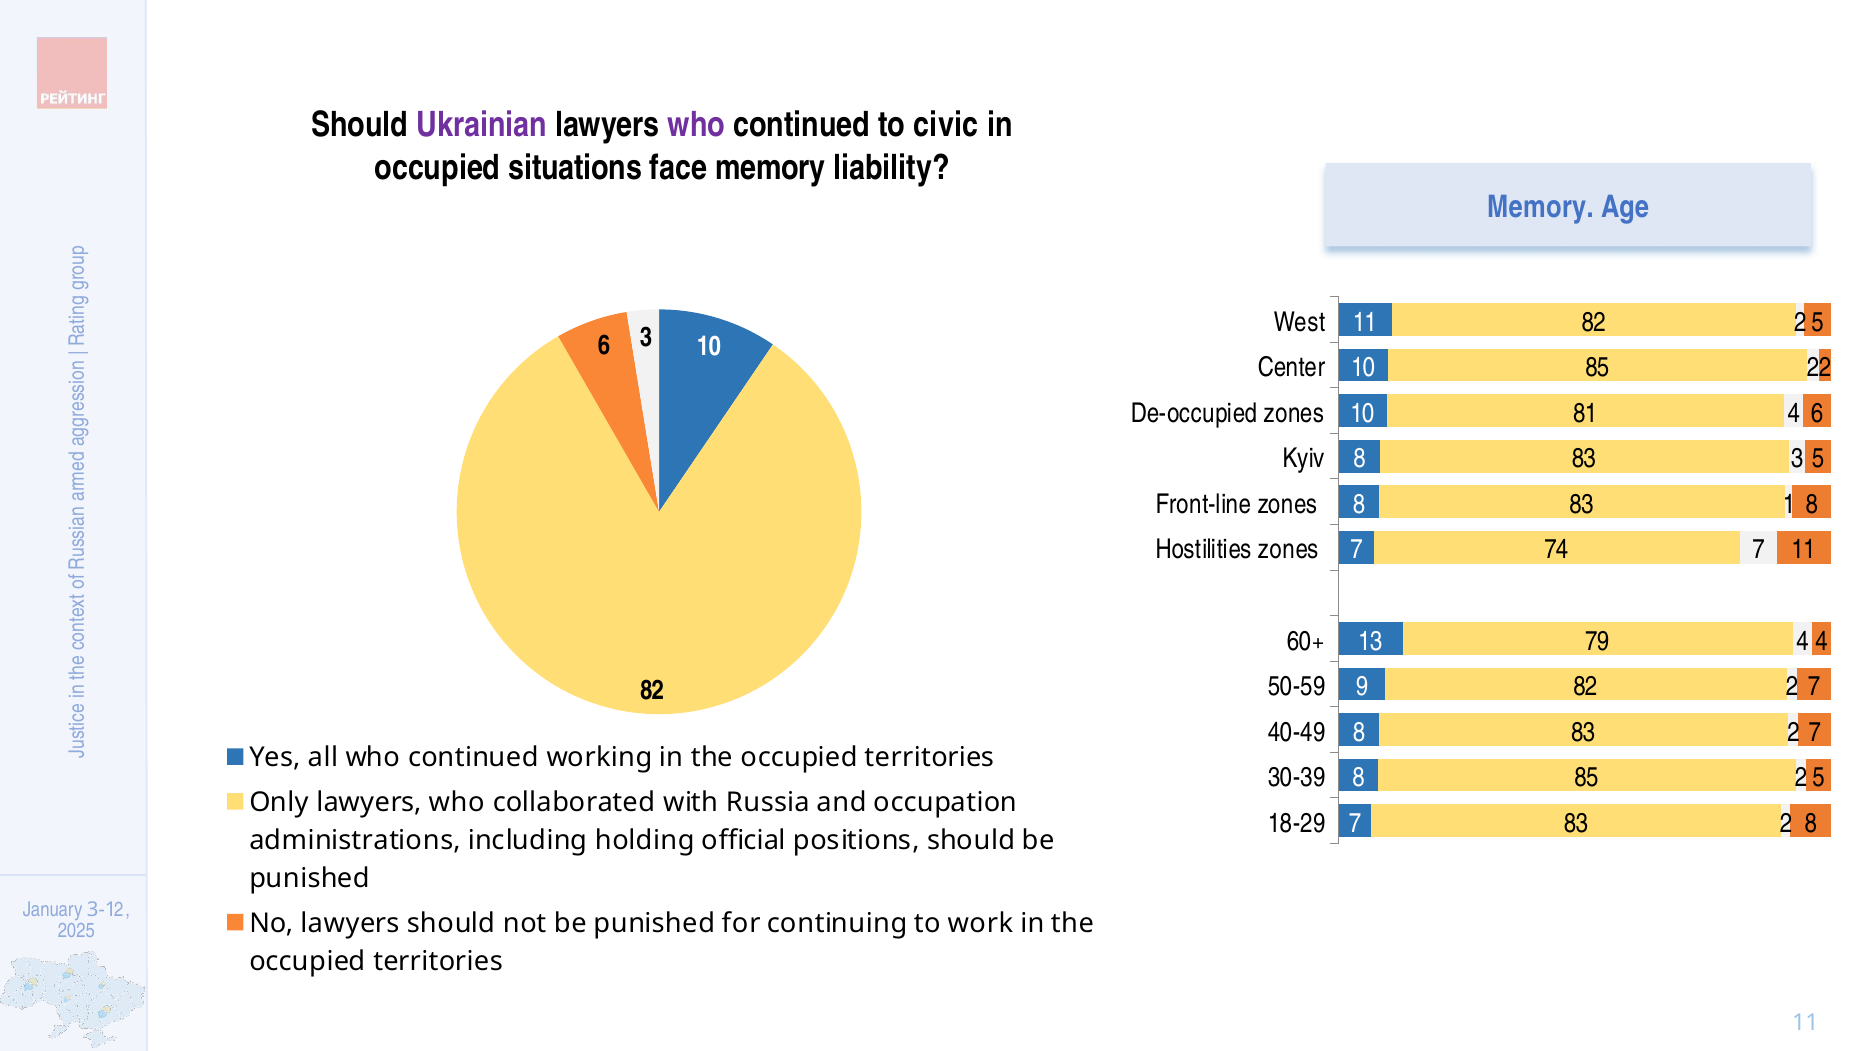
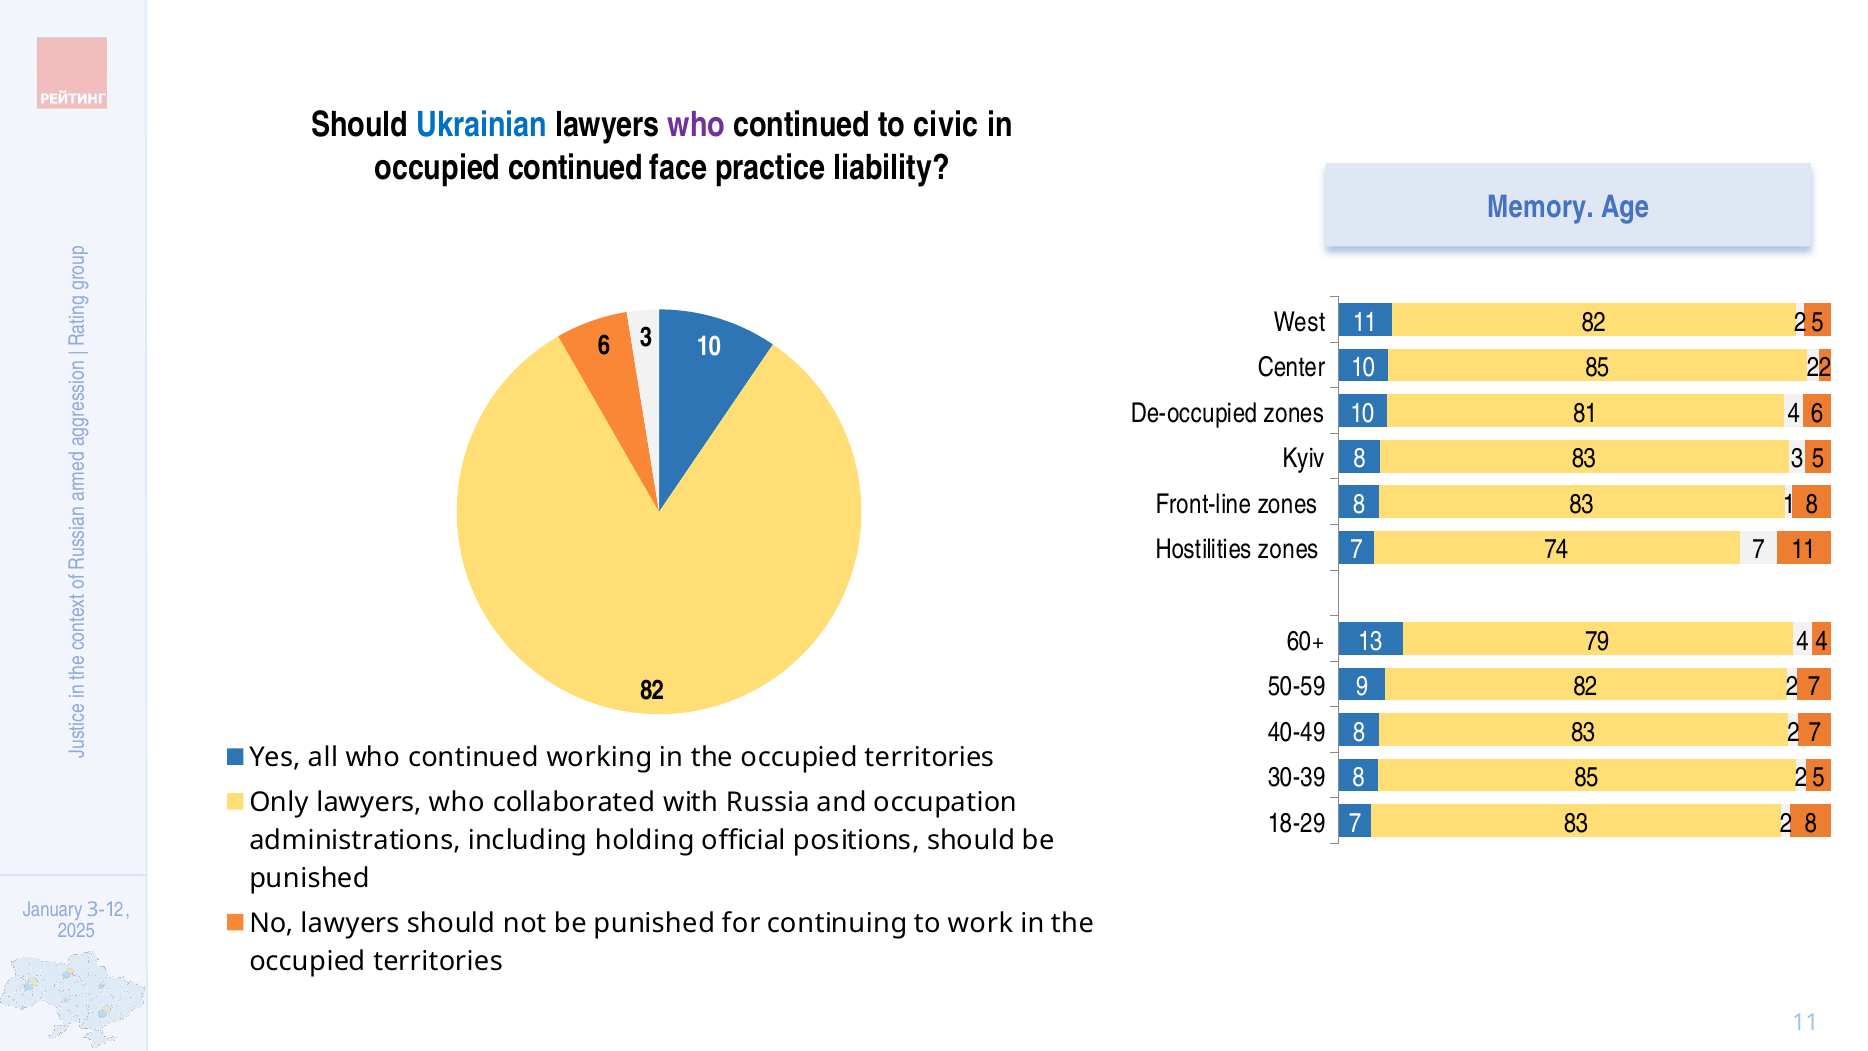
Ukrainian colour: purple -> blue (482, 125)
occupied situations: situations -> continued (575, 167)
face memory: memory -> practice (770, 167)
